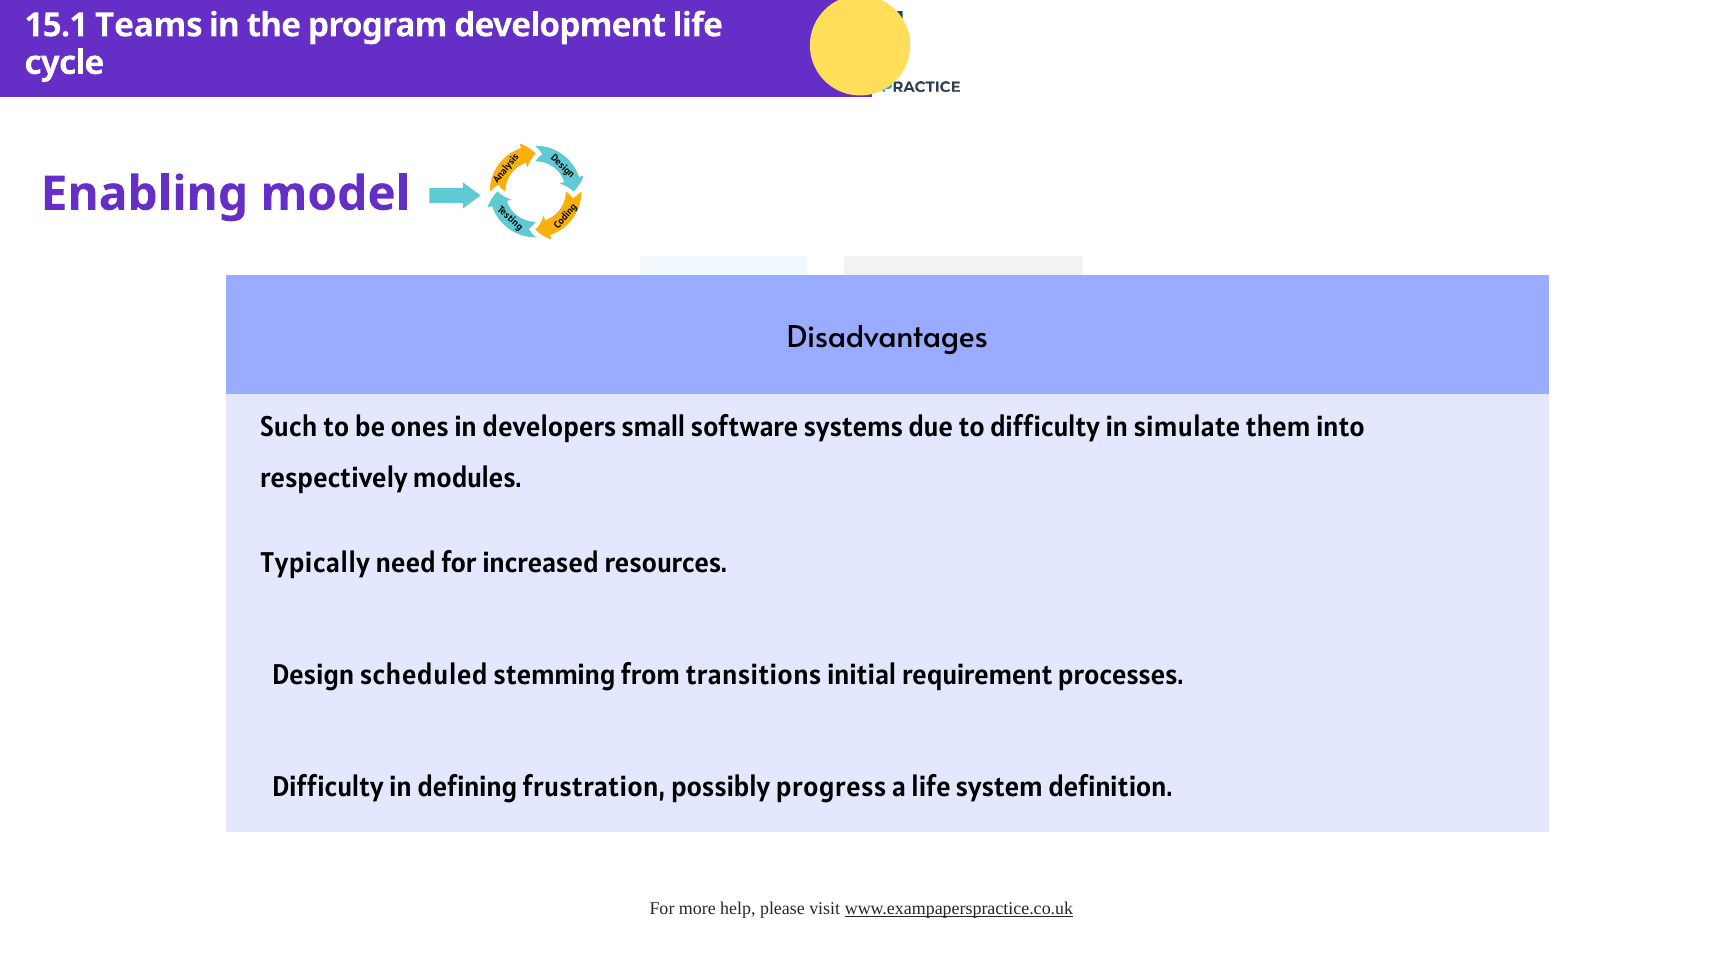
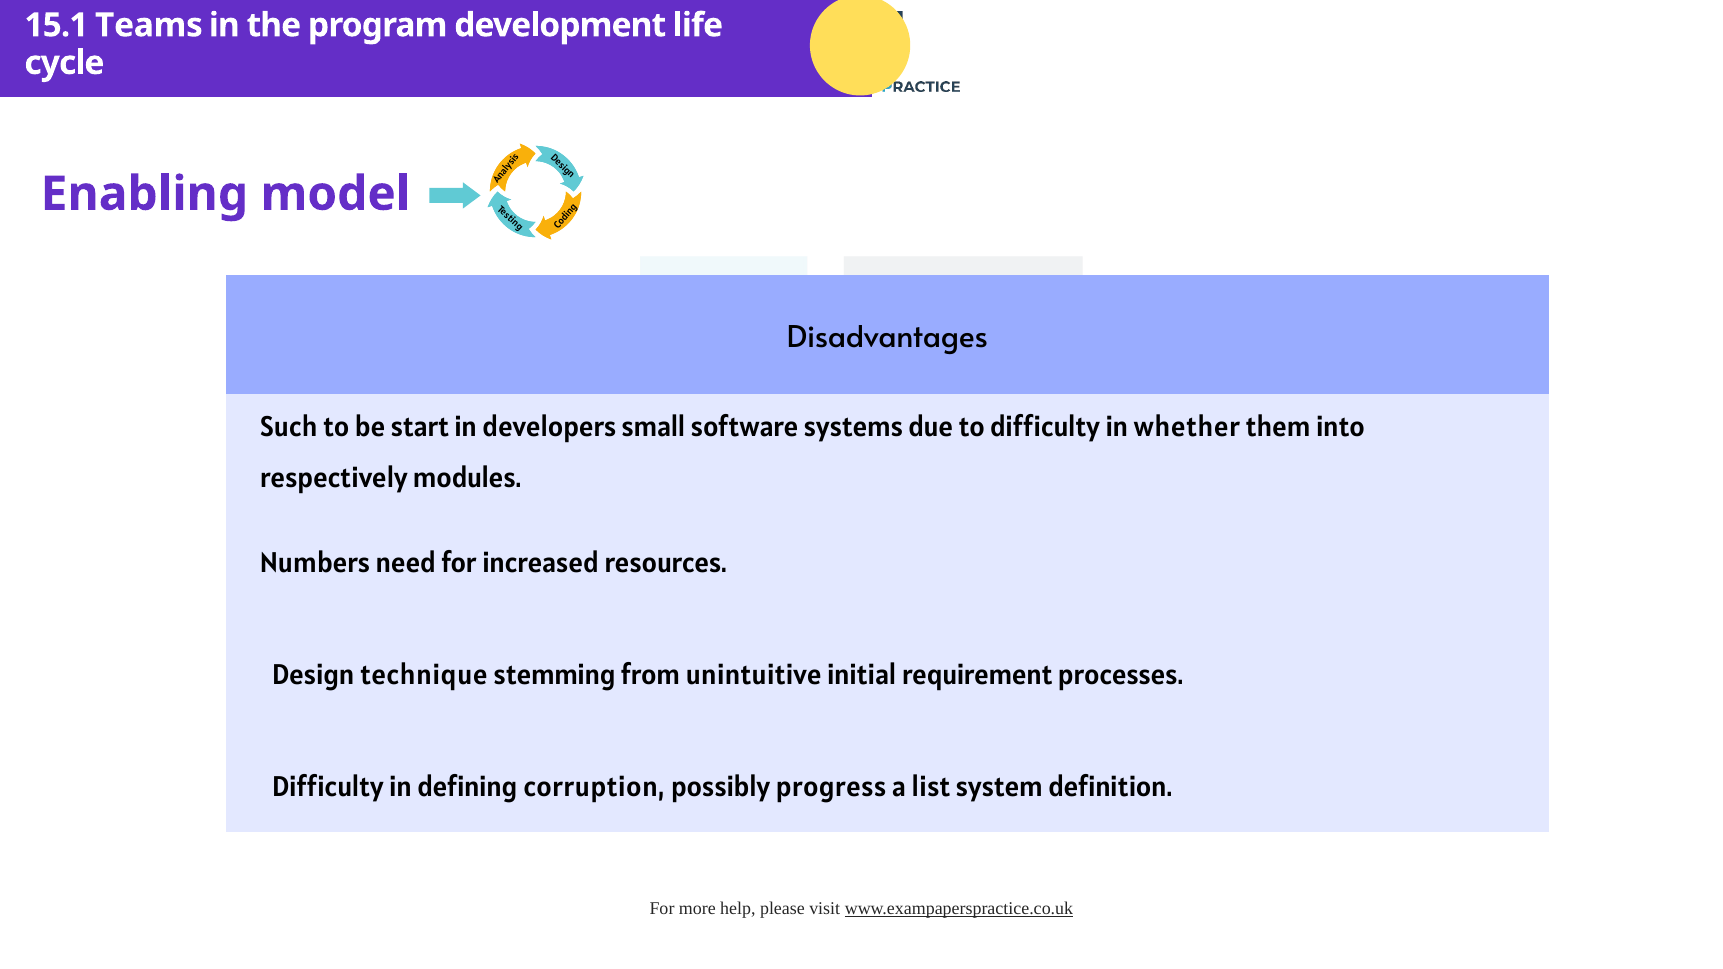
ones: ones -> start (420, 427)
simulate: simulate -> whether (1187, 427)
Typically: Typically -> Numbers (315, 563)
scheduled: scheduled -> technique (424, 675)
transitions: transitions -> unintuitive (754, 675)
frustration: frustration -> corruption (594, 787)
a life: life -> list (931, 787)
